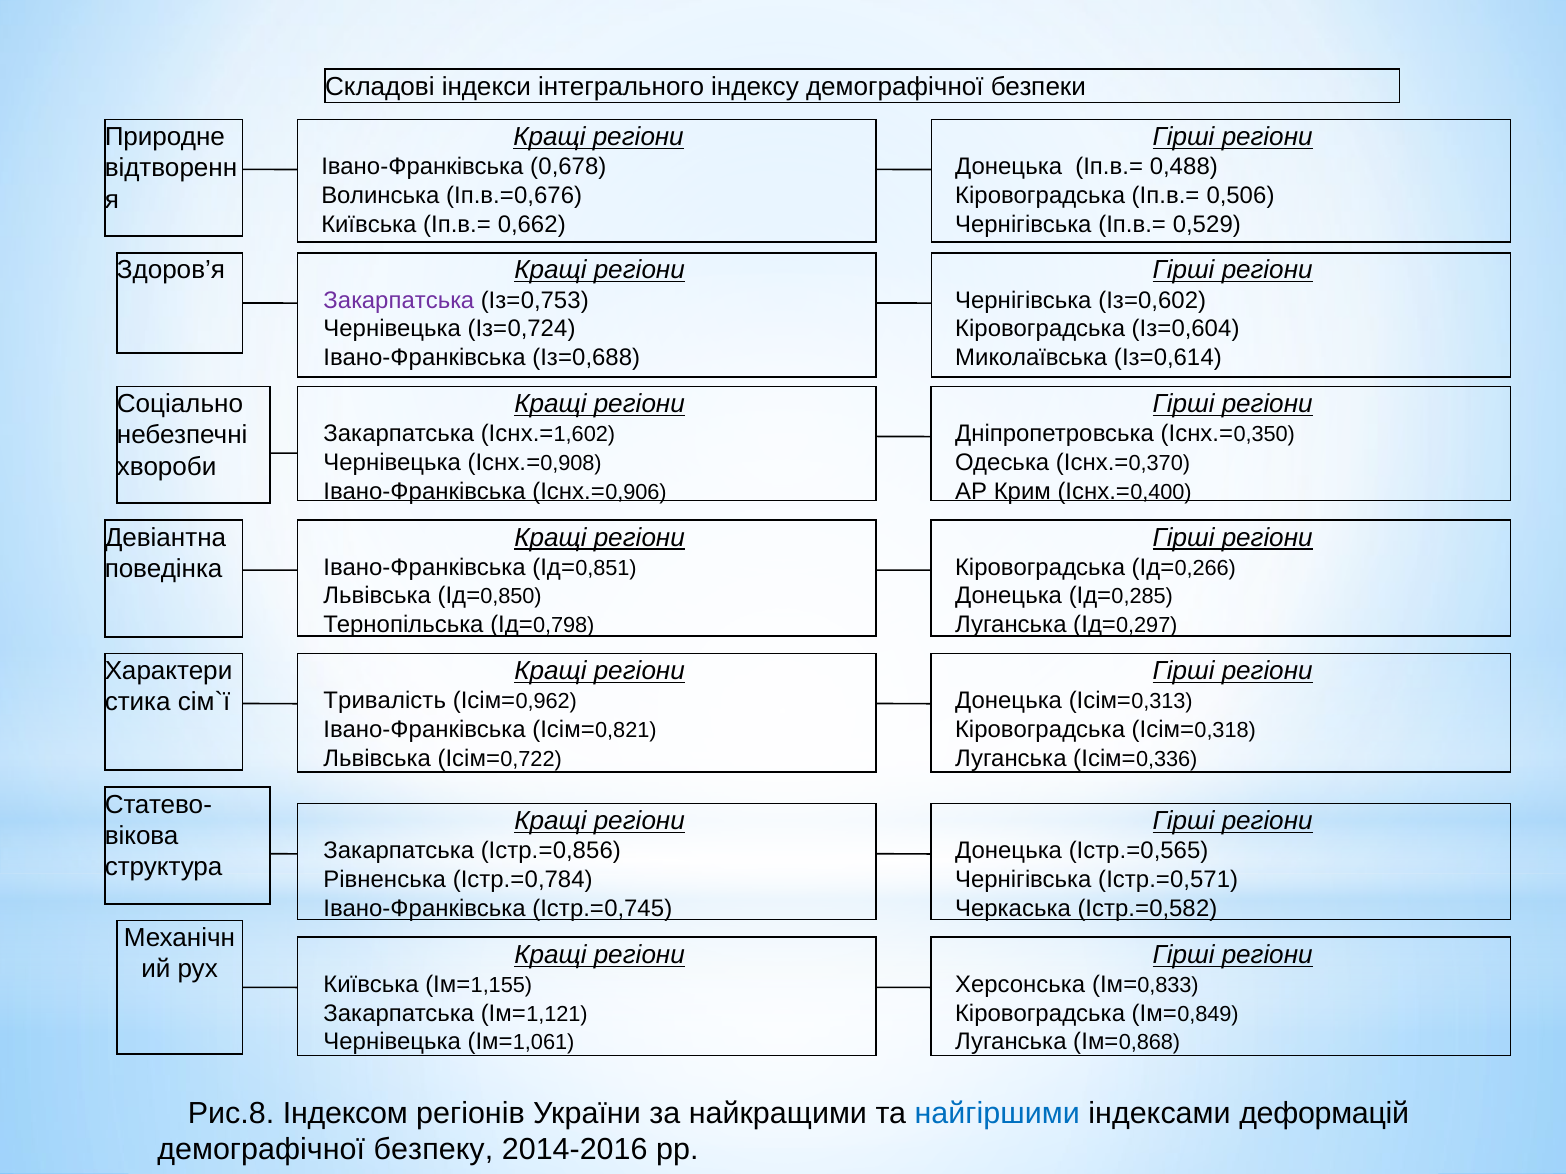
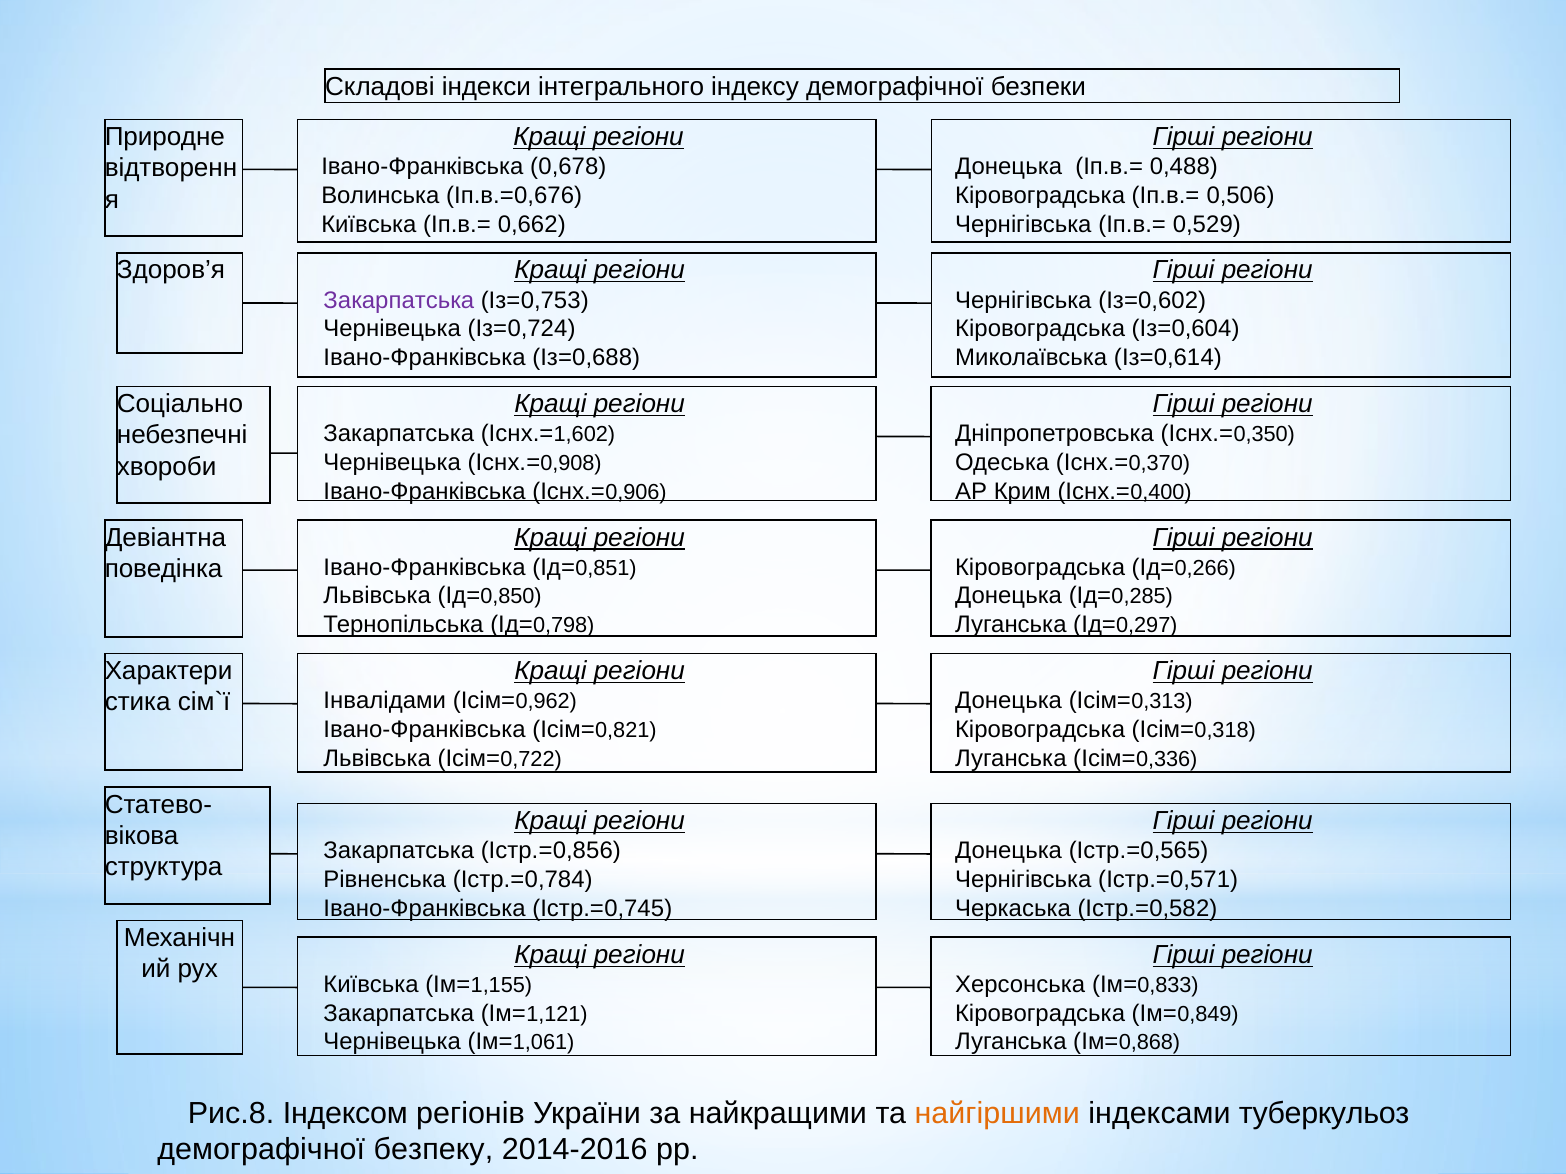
Тривалість: Тривалість -> Інвалідами (385, 701)
найгіршими colour: blue -> orange (997, 1114)
деформацій: деформацій -> туберкульоз (1324, 1114)
